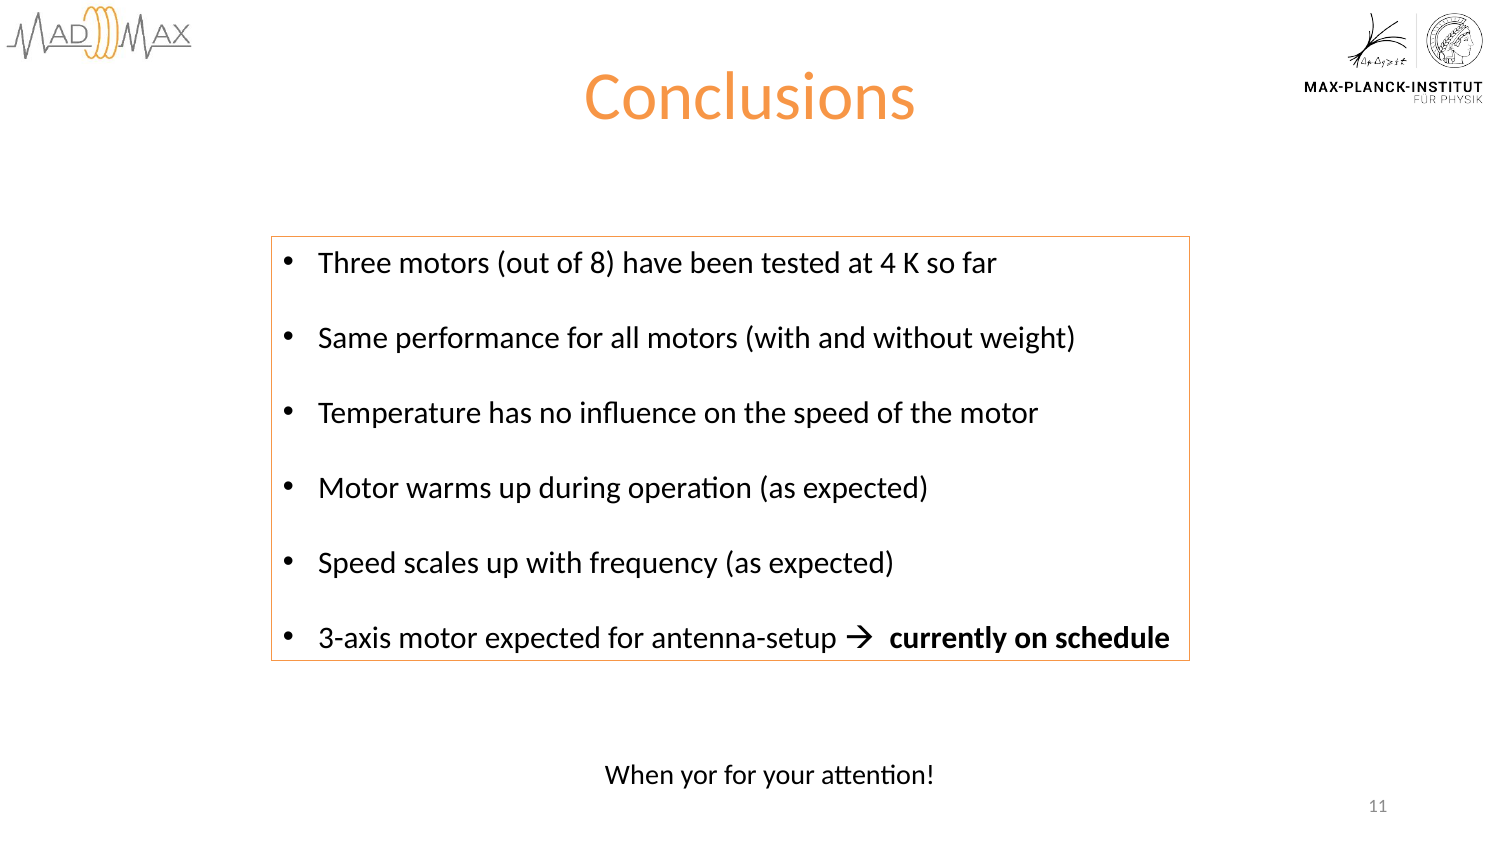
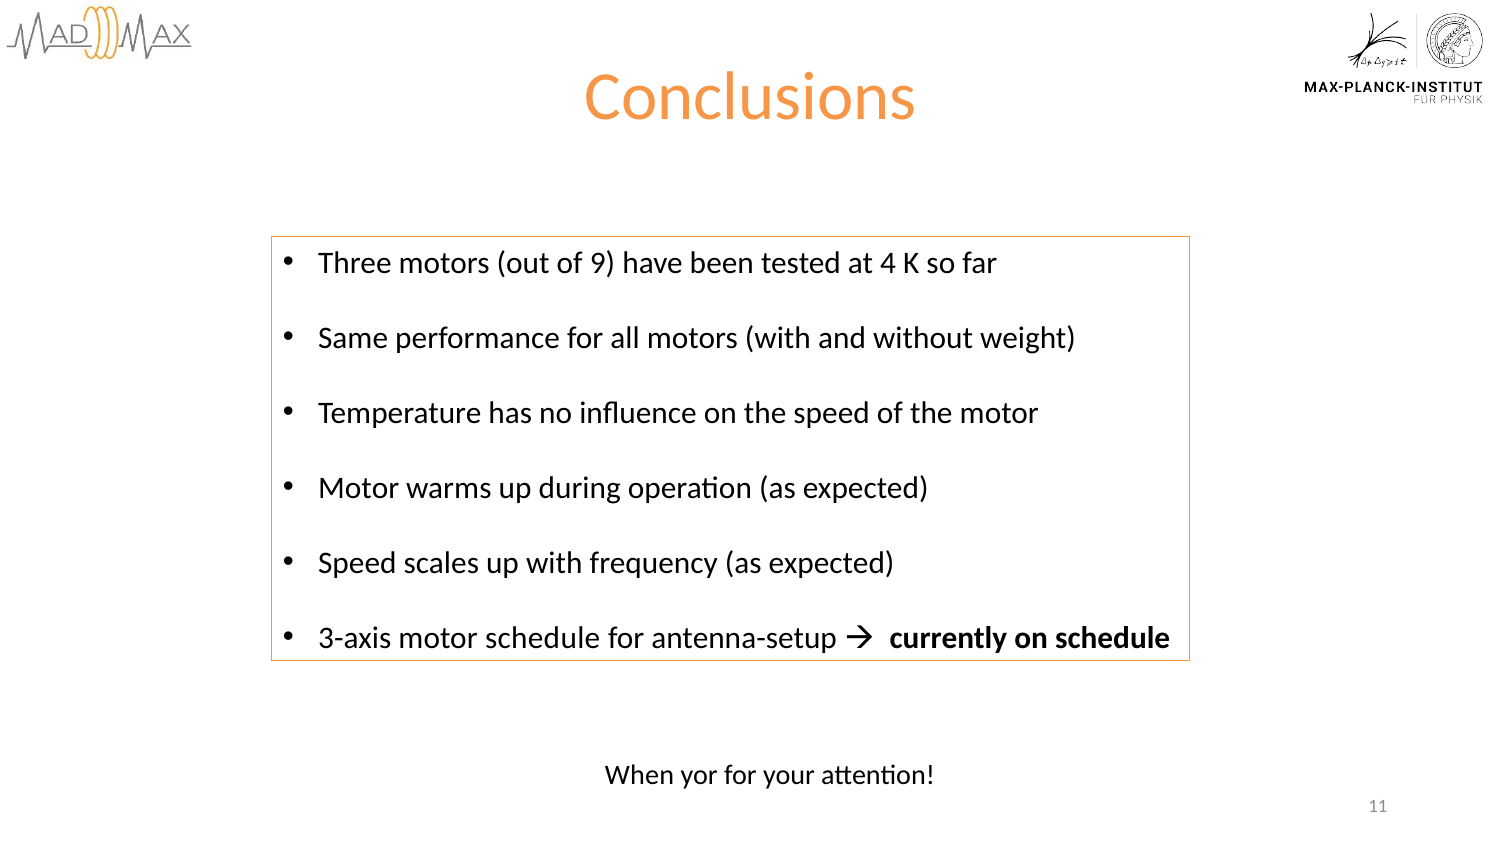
8: 8 -> 9 (603, 263)
motor expected: expected -> schedule (543, 638)
